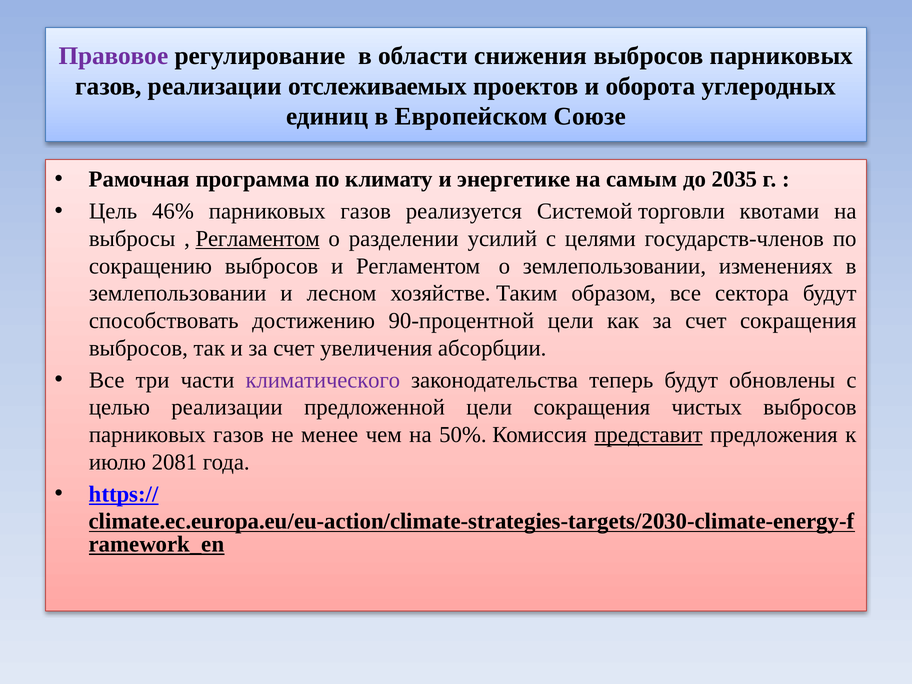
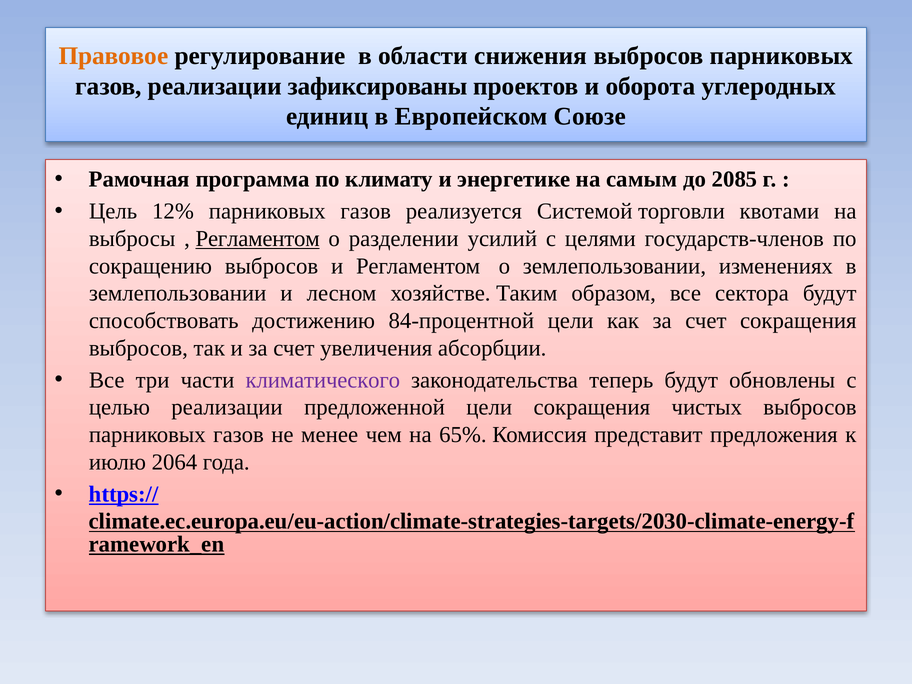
Правовое colour: purple -> orange (113, 56)
отслеживаемых: отслеживаемых -> зафиксированы (378, 86)
2035: 2035 -> 2085 (735, 179)
46%: 46% -> 12% (173, 211)
90-процентной: 90-процентной -> 84-процентной (461, 321)
50%: 50% -> 65% (463, 435)
представит underline: present -> none (648, 435)
2081: 2081 -> 2064 (174, 462)
